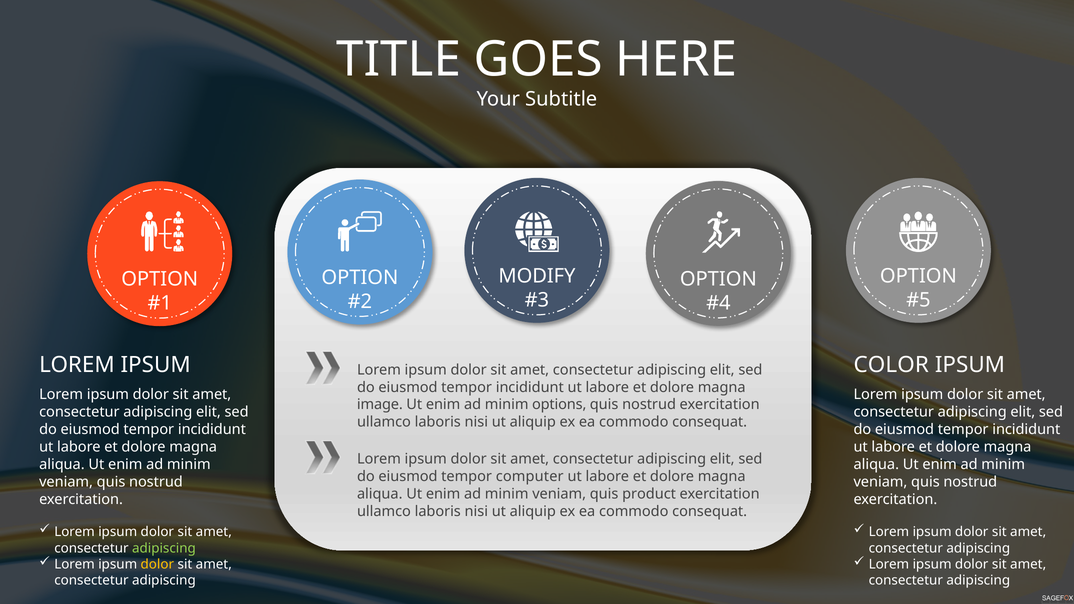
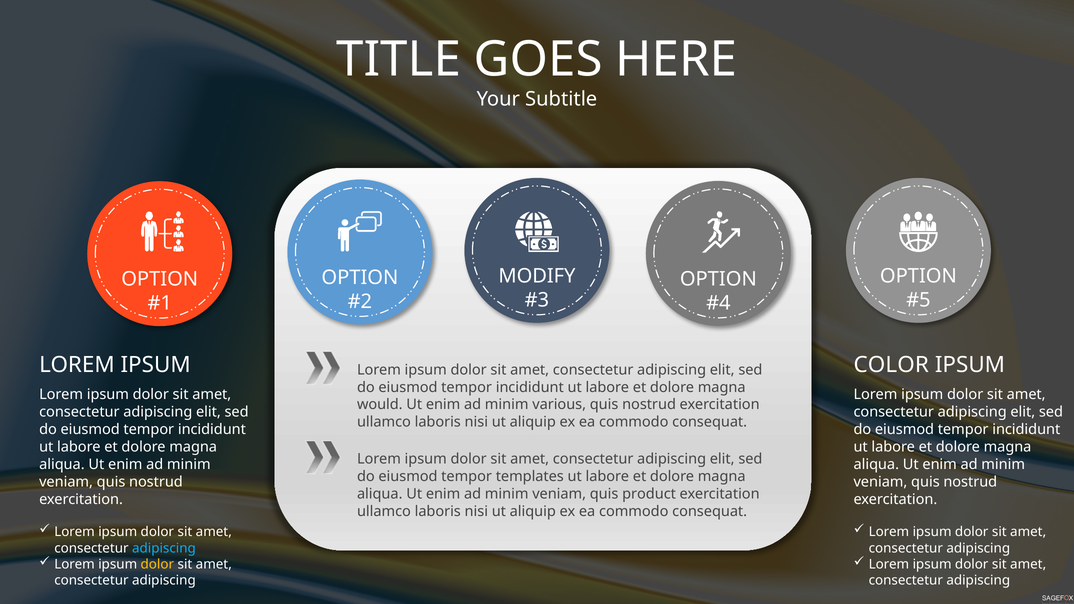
image: image -> would (380, 405)
options: options -> various (559, 405)
computer: computer -> templates (530, 477)
adipiscing colour: light green -> light blue (164, 548)
